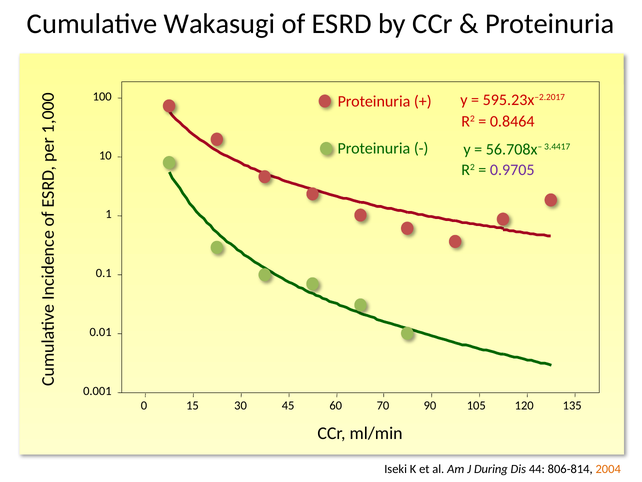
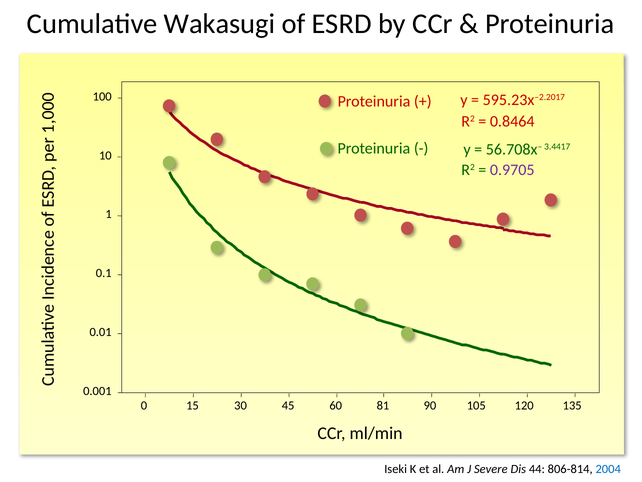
70: 70 -> 81 (383, 405)
During: During -> Severe (491, 468)
2004 colour: orange -> blue (608, 468)
